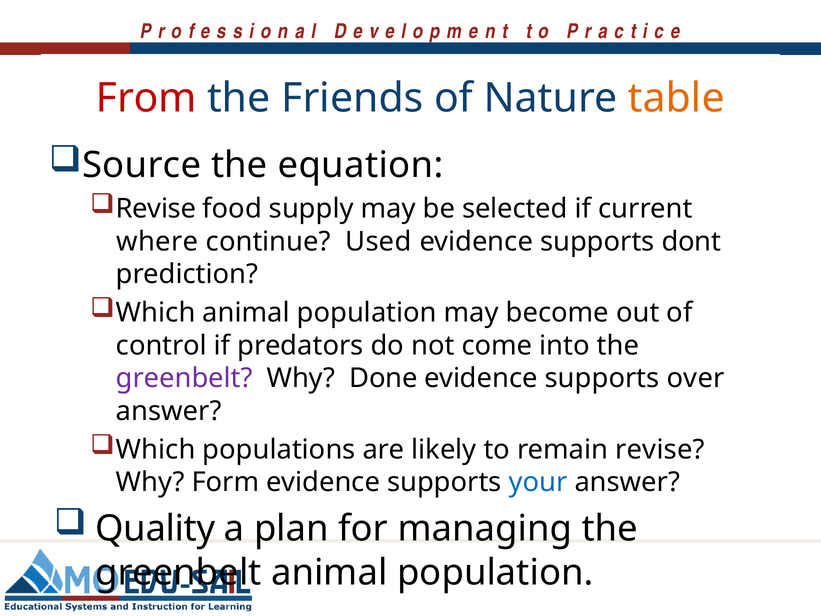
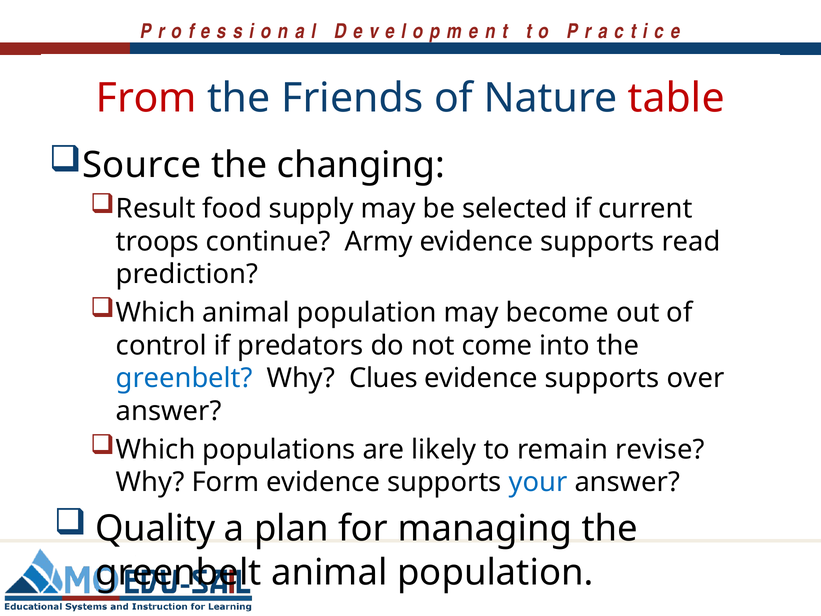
table colour: orange -> red (676, 98)
equation: equation -> changing (361, 165)
Revise: Revise -> Result (156, 209)
where: where -> troops (158, 241)
Used: Used -> Army (379, 241)
dont: dont -> read (691, 241)
greenbelt colour: purple -> blue (184, 378)
Done: Done -> Clues (383, 378)
